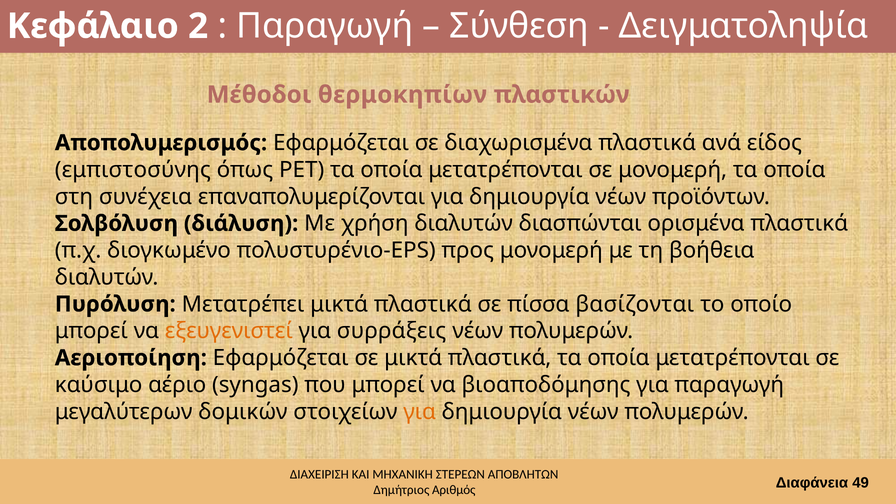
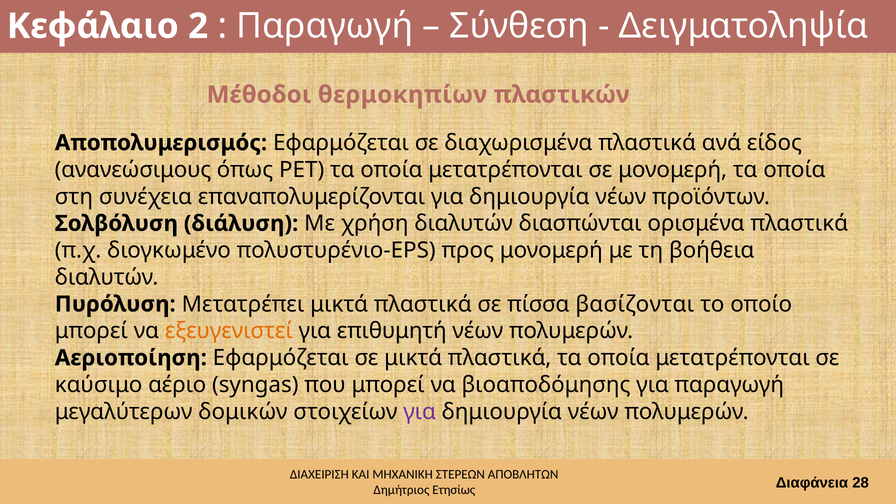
εμπιστοσύνης: εμπιστοσύνης -> ανανεώσιμους (133, 170)
συρράξεις: συρράξεις -> επιθυμητή (392, 331)
για colour: orange -> purple (420, 412)
49: 49 -> 28 (861, 483)
Αριθμός: Αριθμός -> Ετησίως (454, 490)
